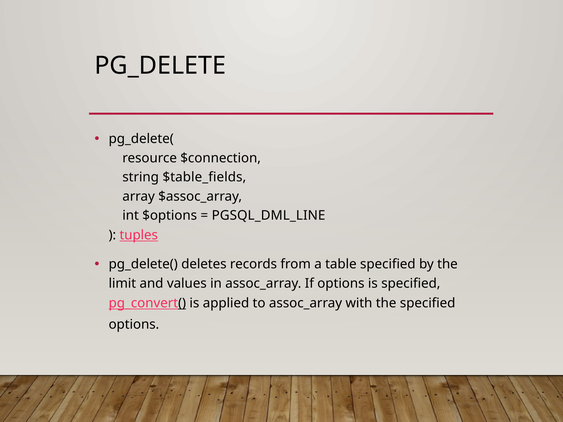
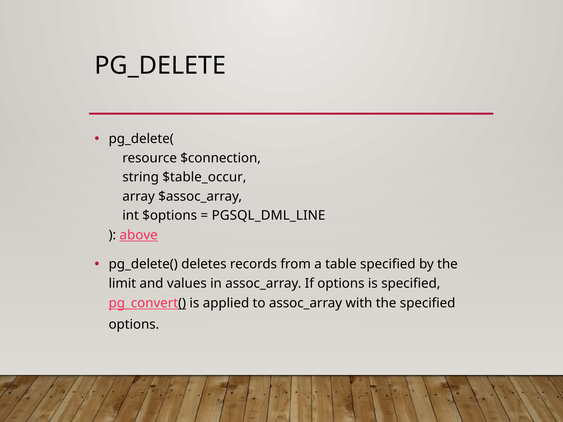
$table_fields: $table_fields -> $table_occur (204, 177)
tuples: tuples -> above (139, 235)
